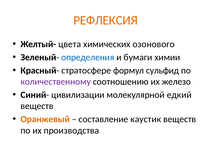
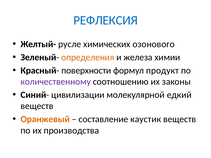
РЕФЛЕКСИЯ colour: orange -> blue (106, 20)
цвета: цвета -> русле (70, 44)
определения colour: blue -> orange (88, 57)
бумаги: бумаги -> железа (138, 57)
стратосфере: стратосфере -> поверхности (86, 71)
сульфид: сульфид -> продукт (162, 71)
железо: железо -> законы (176, 82)
